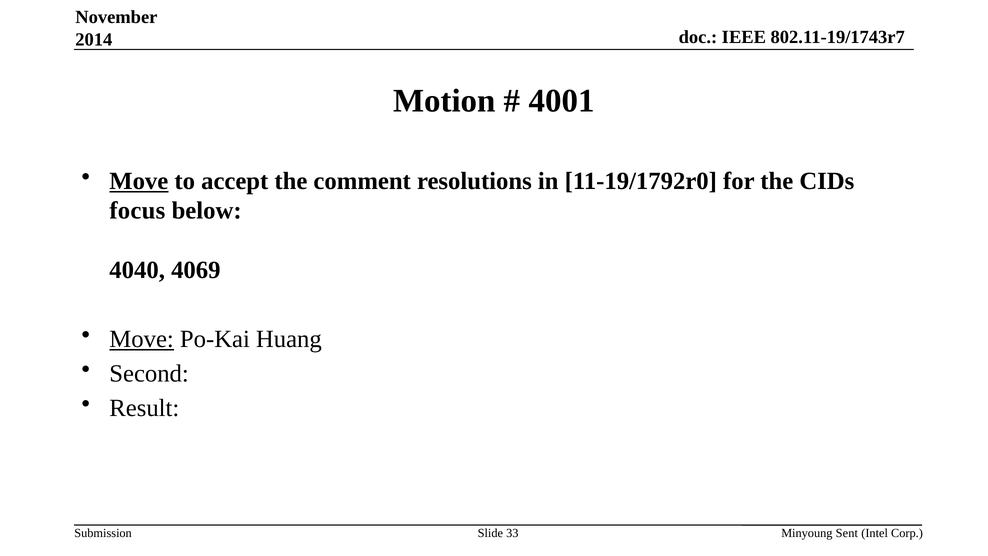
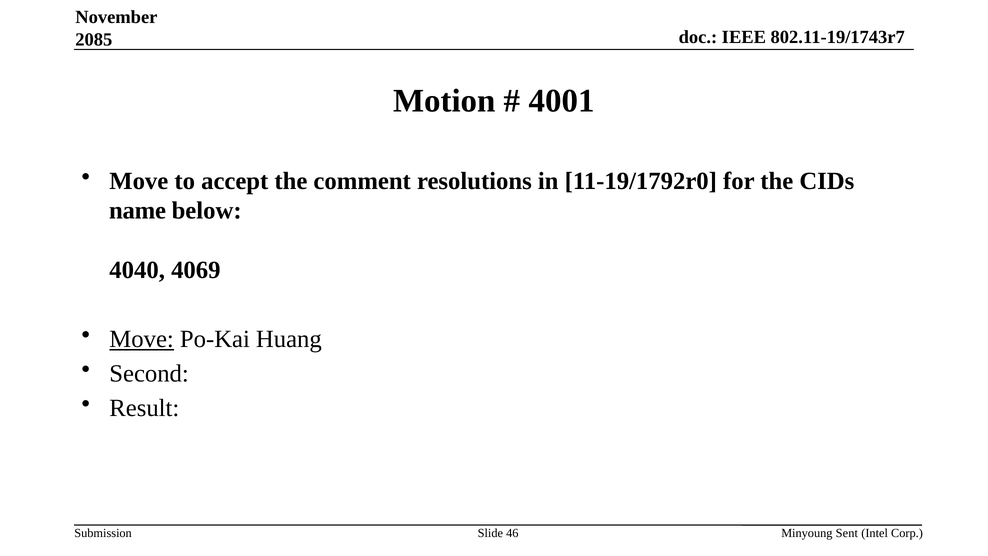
2014: 2014 -> 2085 (94, 40)
Move underline: present -> none (139, 181)
focus: focus -> name (138, 210)
33: 33 -> 46 (512, 533)
